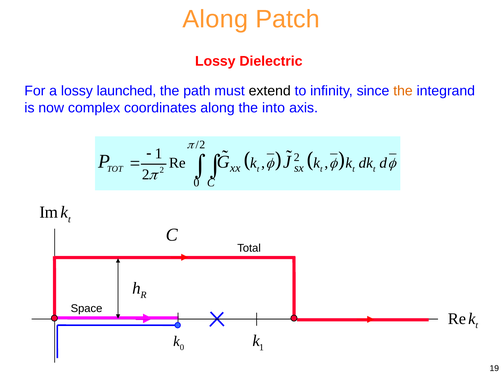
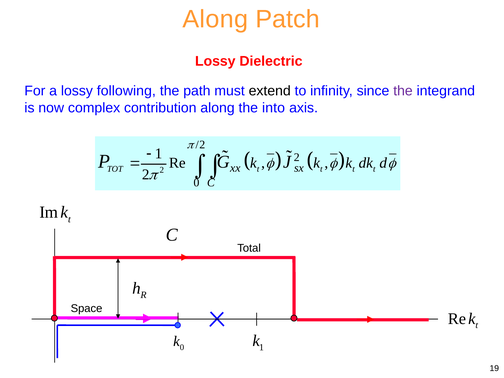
launched: launched -> following (126, 91)
the colour: orange -> purple (403, 91)
coordinates: coordinates -> contribution (160, 108)
